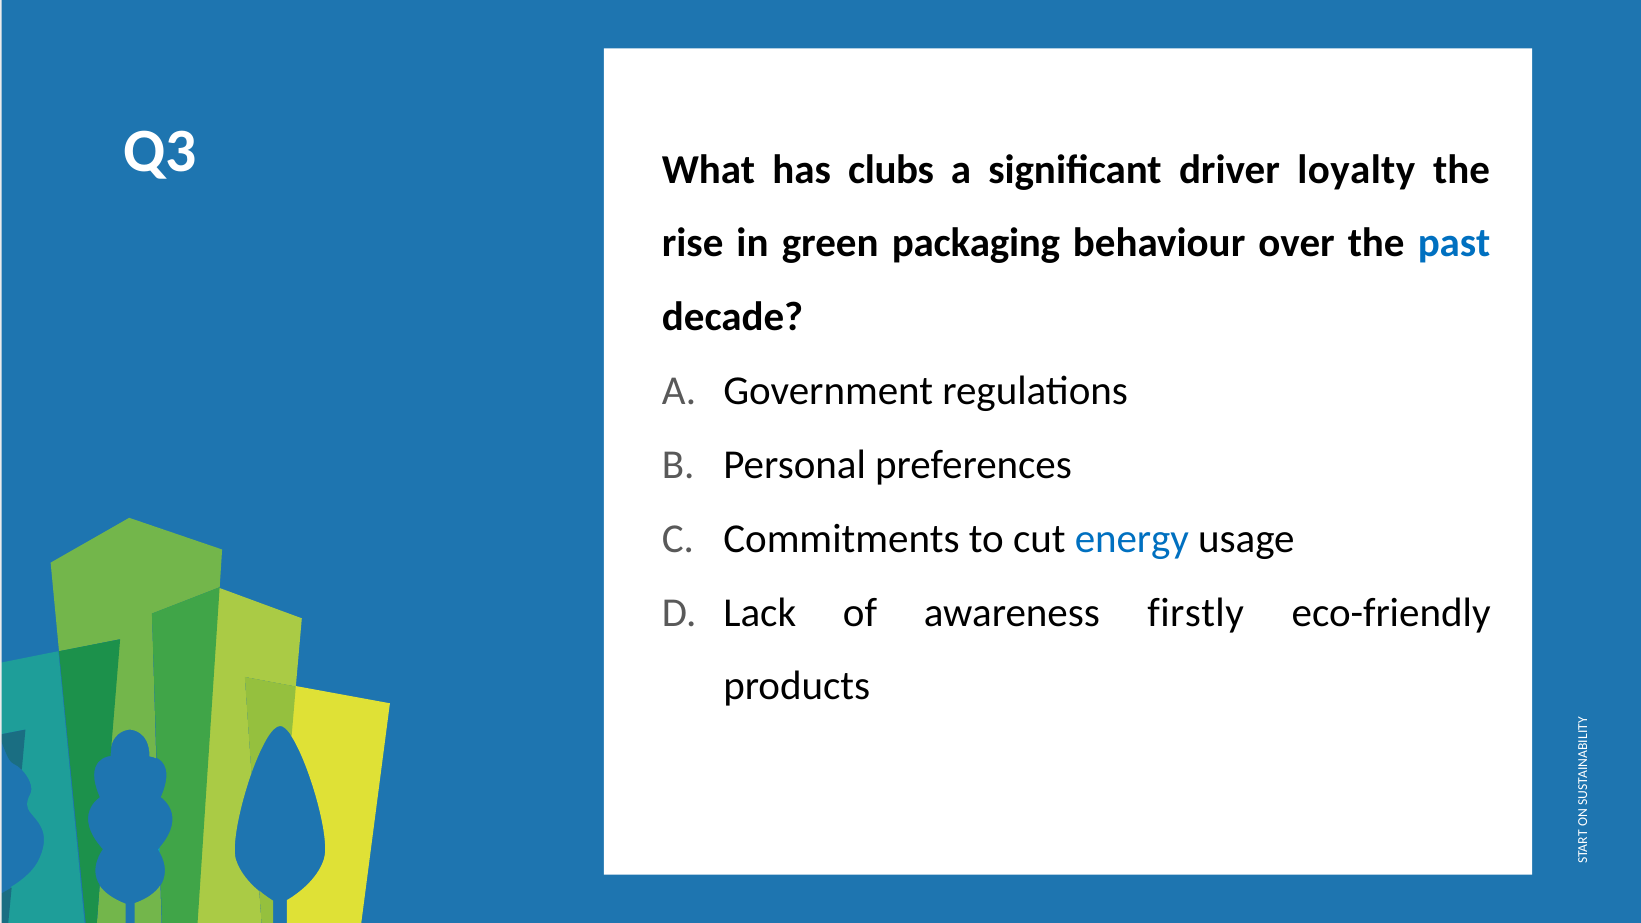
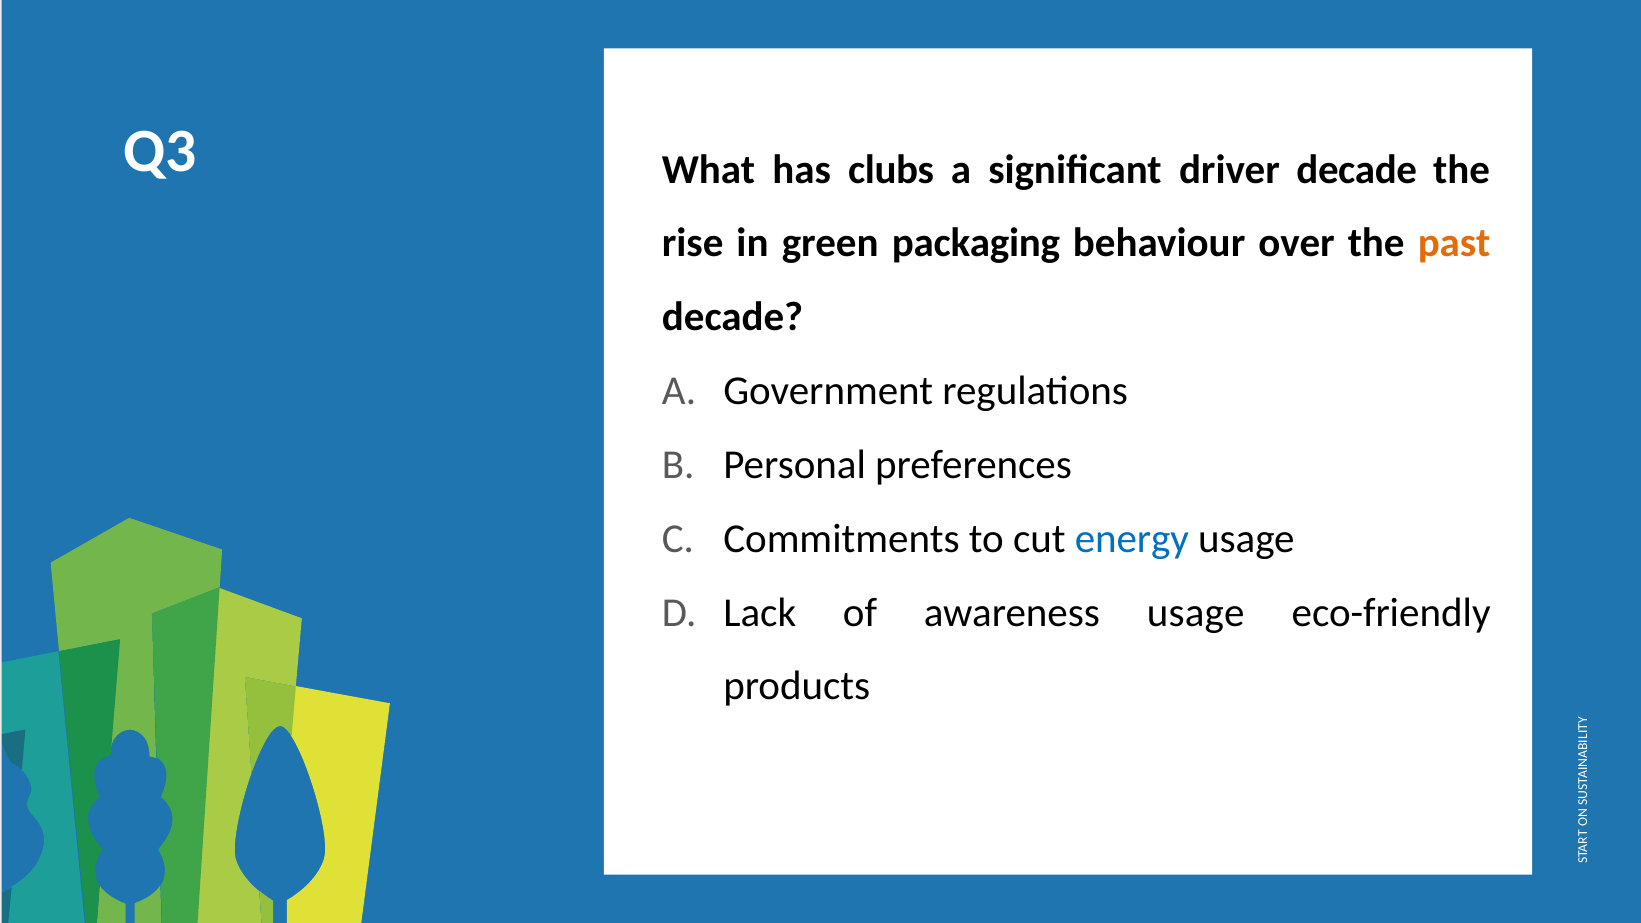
driver loyalty: loyalty -> decade (1357, 170)
past colour: blue -> orange (1454, 243)
awareness firstly: firstly -> usage (1196, 613)
